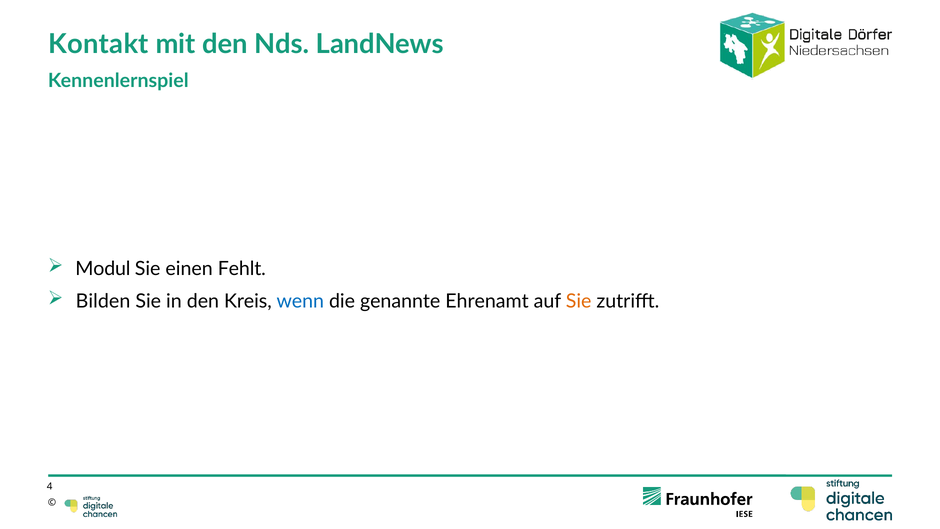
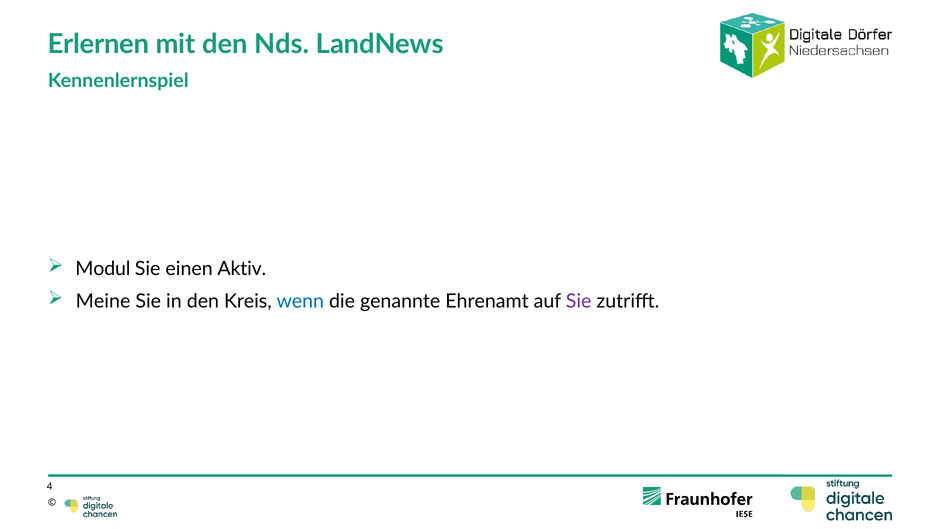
Kontakt: Kontakt -> Erlernen (99, 44)
Fehlt: Fehlt -> Aktiv (242, 269)
Bilden: Bilden -> Meine (103, 301)
Sie colour: orange -> purple (579, 301)
